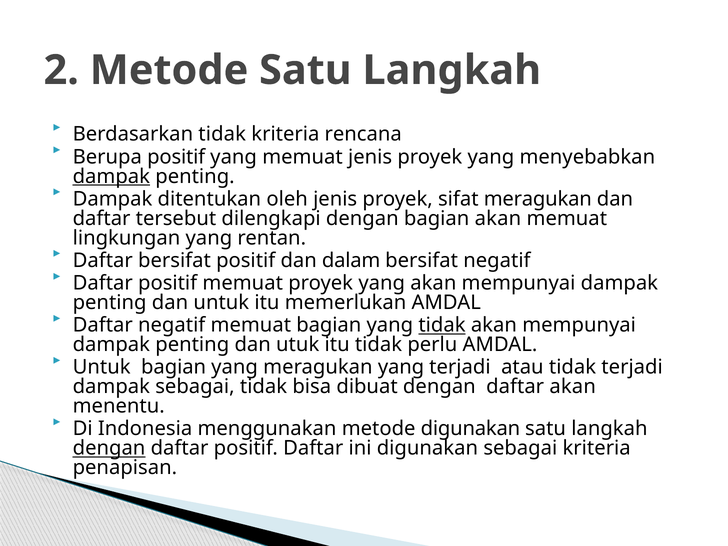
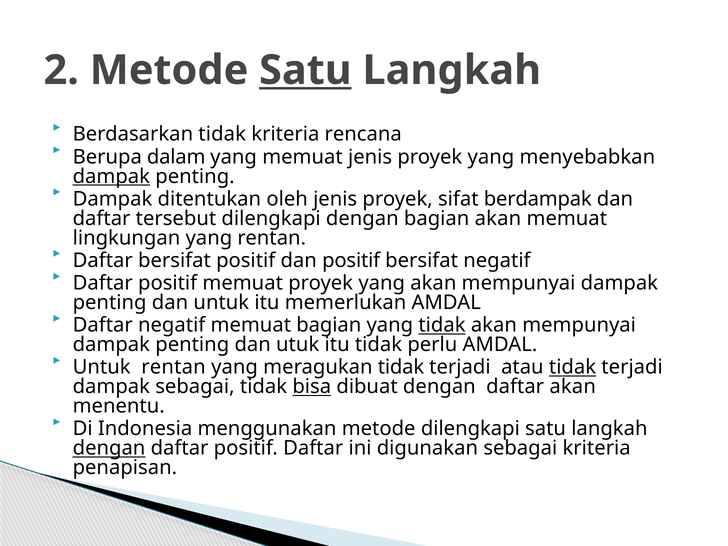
Satu underline: none -> present (305, 70)
Berupa positif: positif -> dalam (176, 157)
sifat meragukan: meragukan -> berdampak (538, 199)
dan dalam: dalam -> positif (351, 261)
Untuk bagian: bagian -> rentan (173, 367)
meragukan yang: yang -> tidak (401, 367)
tidak underline: none -> present (573, 367)
bisa underline: none -> present (312, 387)
metode digunakan: digunakan -> dilengkapi (470, 429)
